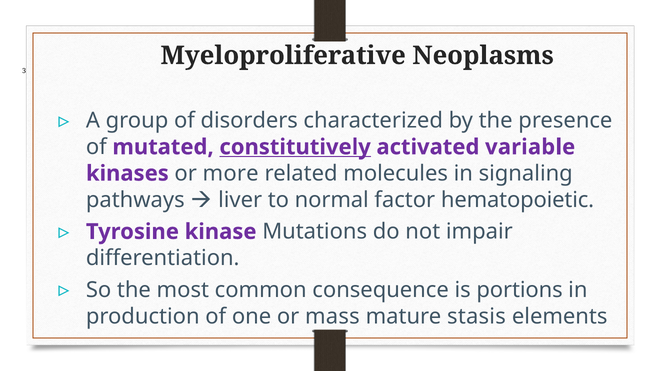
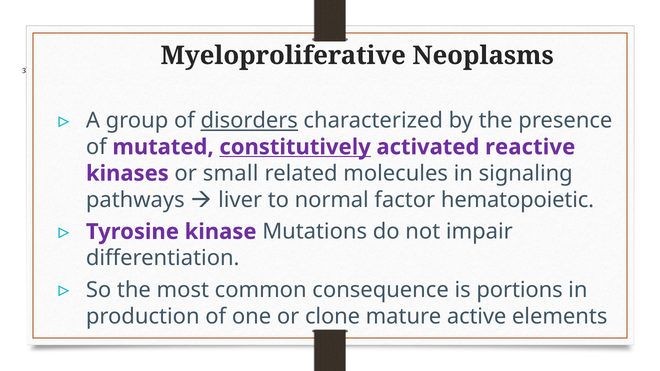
disorders underline: none -> present (249, 121)
variable: variable -> reactive (530, 147)
more: more -> small (231, 174)
mass: mass -> clone (333, 317)
stasis: stasis -> active (477, 317)
